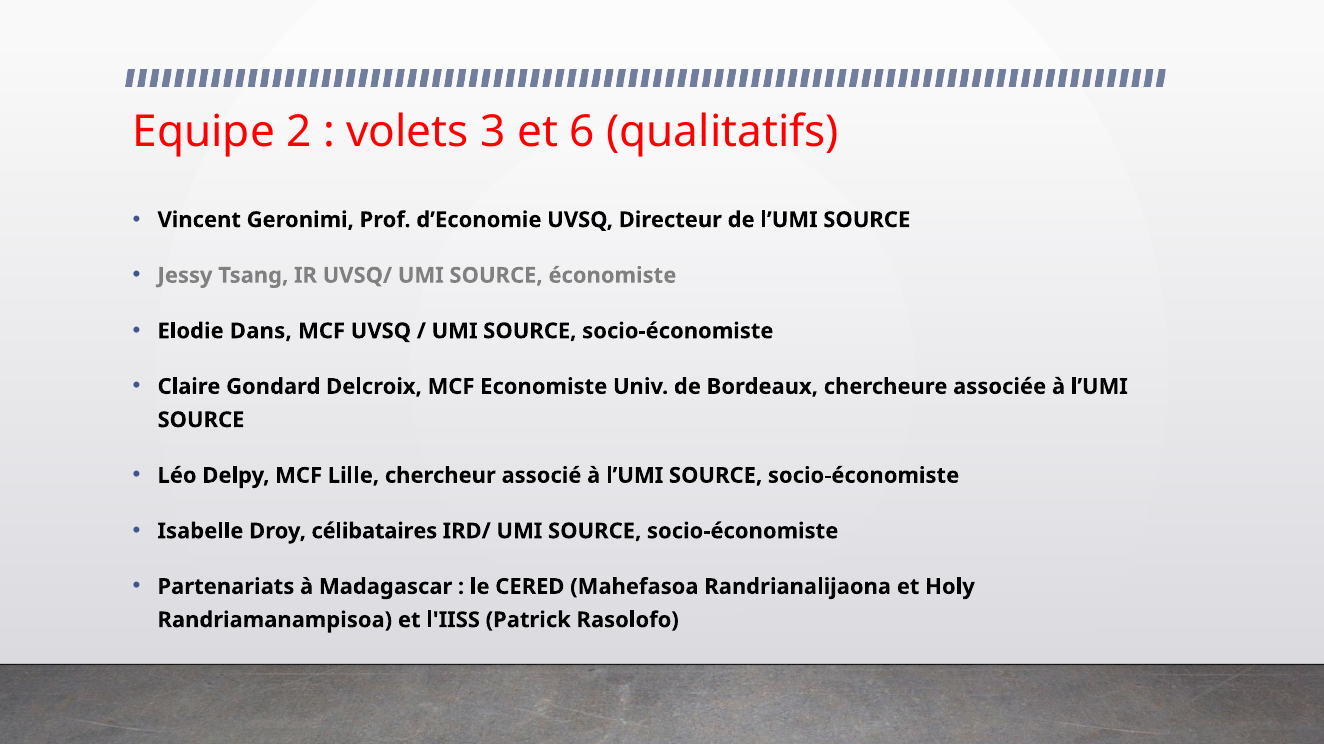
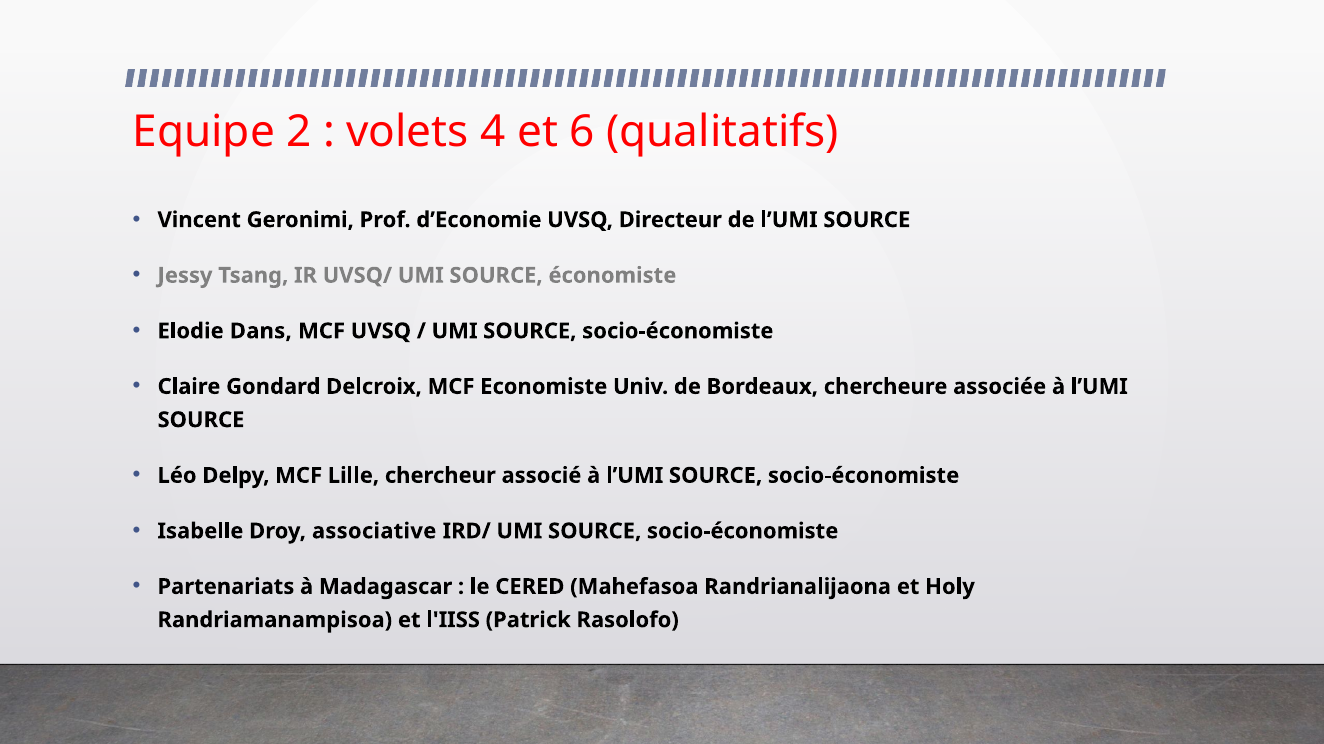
3: 3 -> 4 (493, 132)
célibataires: célibataires -> associative (374, 532)
